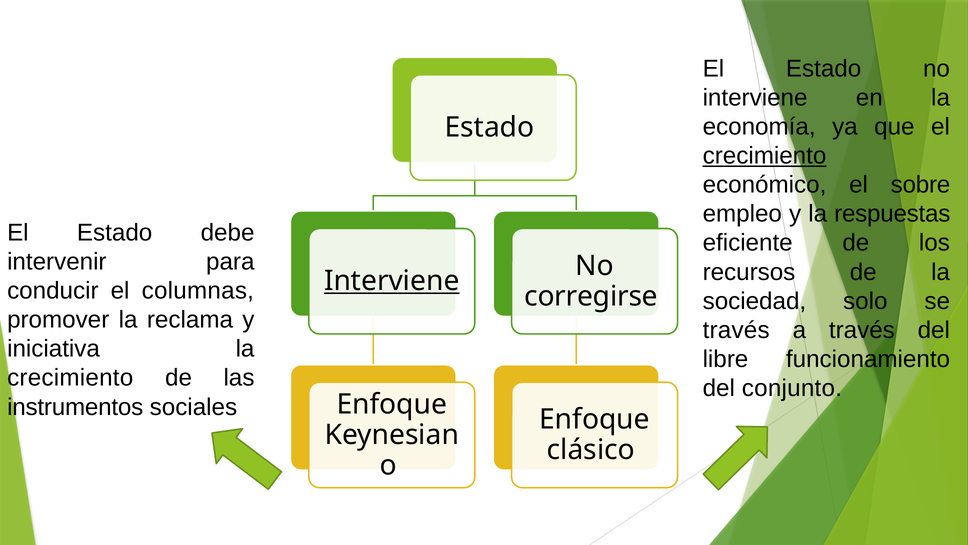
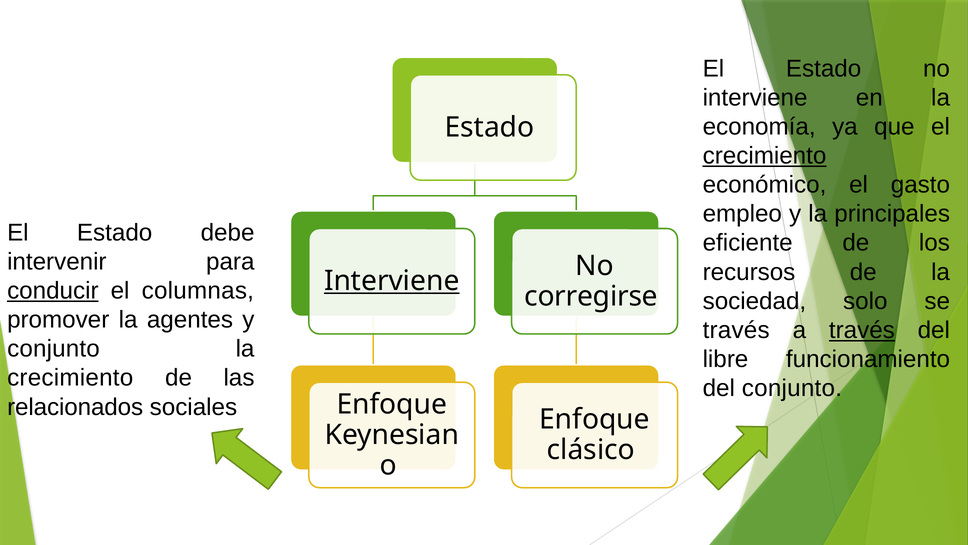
sobre: sobre -> gasto (920, 185)
respuestas: respuestas -> principales (892, 214)
conducir underline: none -> present (53, 290)
reclama: reclama -> agentes (190, 320)
través underline: none -> present (862, 330)
iniciativa: iniciativa -> conjunto (53, 349)
instrumentos: instrumentos -> relacionados (75, 407)
